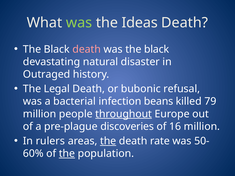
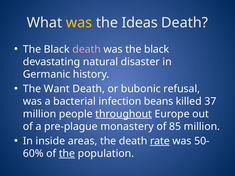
was colour: light green -> yellow (79, 23)
Outraged: Outraged -> Germanic (47, 74)
Legal: Legal -> Want (57, 89)
79: 79 -> 37 (210, 102)
discoveries: discoveries -> monastery (127, 127)
16: 16 -> 85 (175, 127)
rulers: rulers -> inside (50, 141)
the underline: present -> none (108, 141)
rate underline: none -> present (160, 141)
